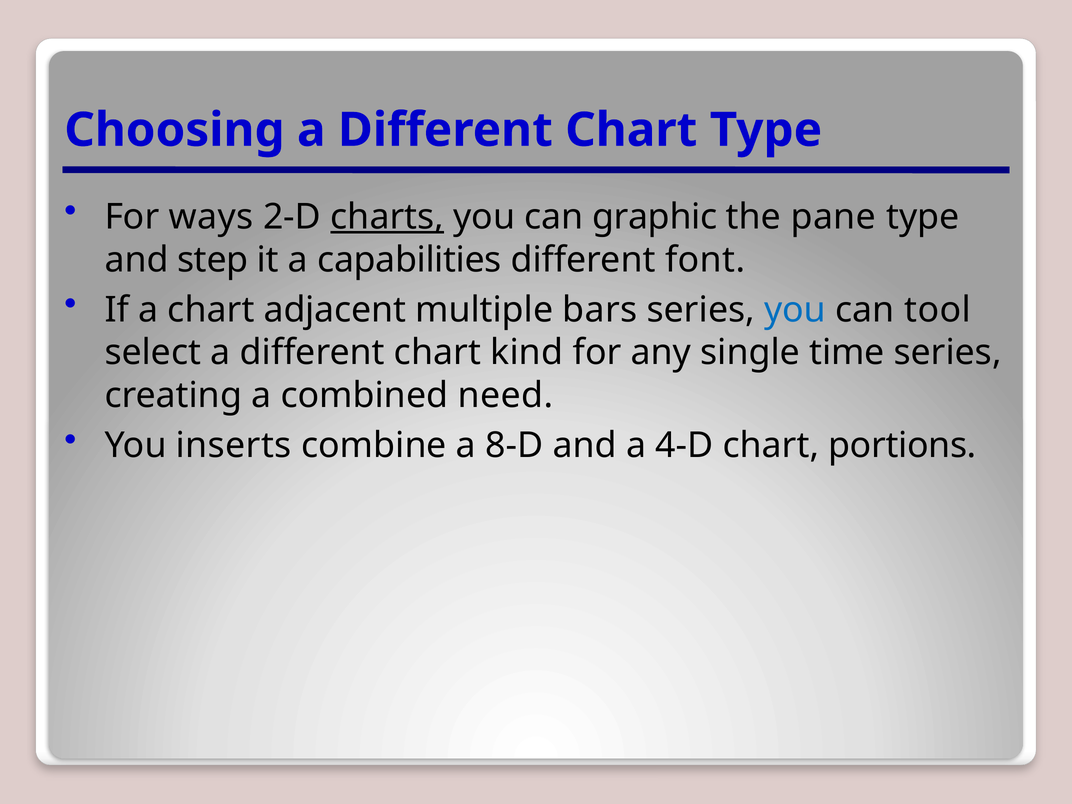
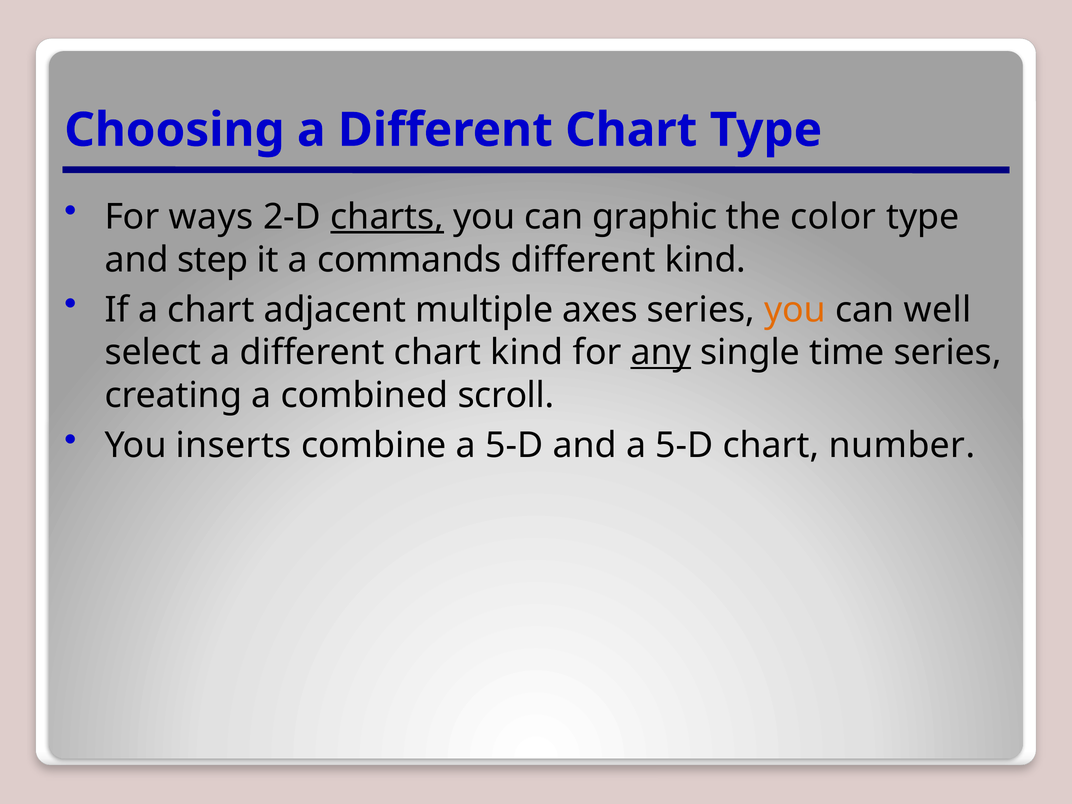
pane: pane -> color (833, 217)
capabilities: capabilities -> commands (409, 260)
different font: font -> kind (705, 260)
bars: bars -> axes (600, 310)
you colour: blue -> orange (795, 310)
tool: tool -> well (938, 310)
any underline: none -> present (661, 353)
need: need -> scroll (506, 396)
combine a 8-D: 8-D -> 5-D (514, 446)
and a 4-D: 4-D -> 5-D (684, 446)
portions: portions -> number (902, 446)
